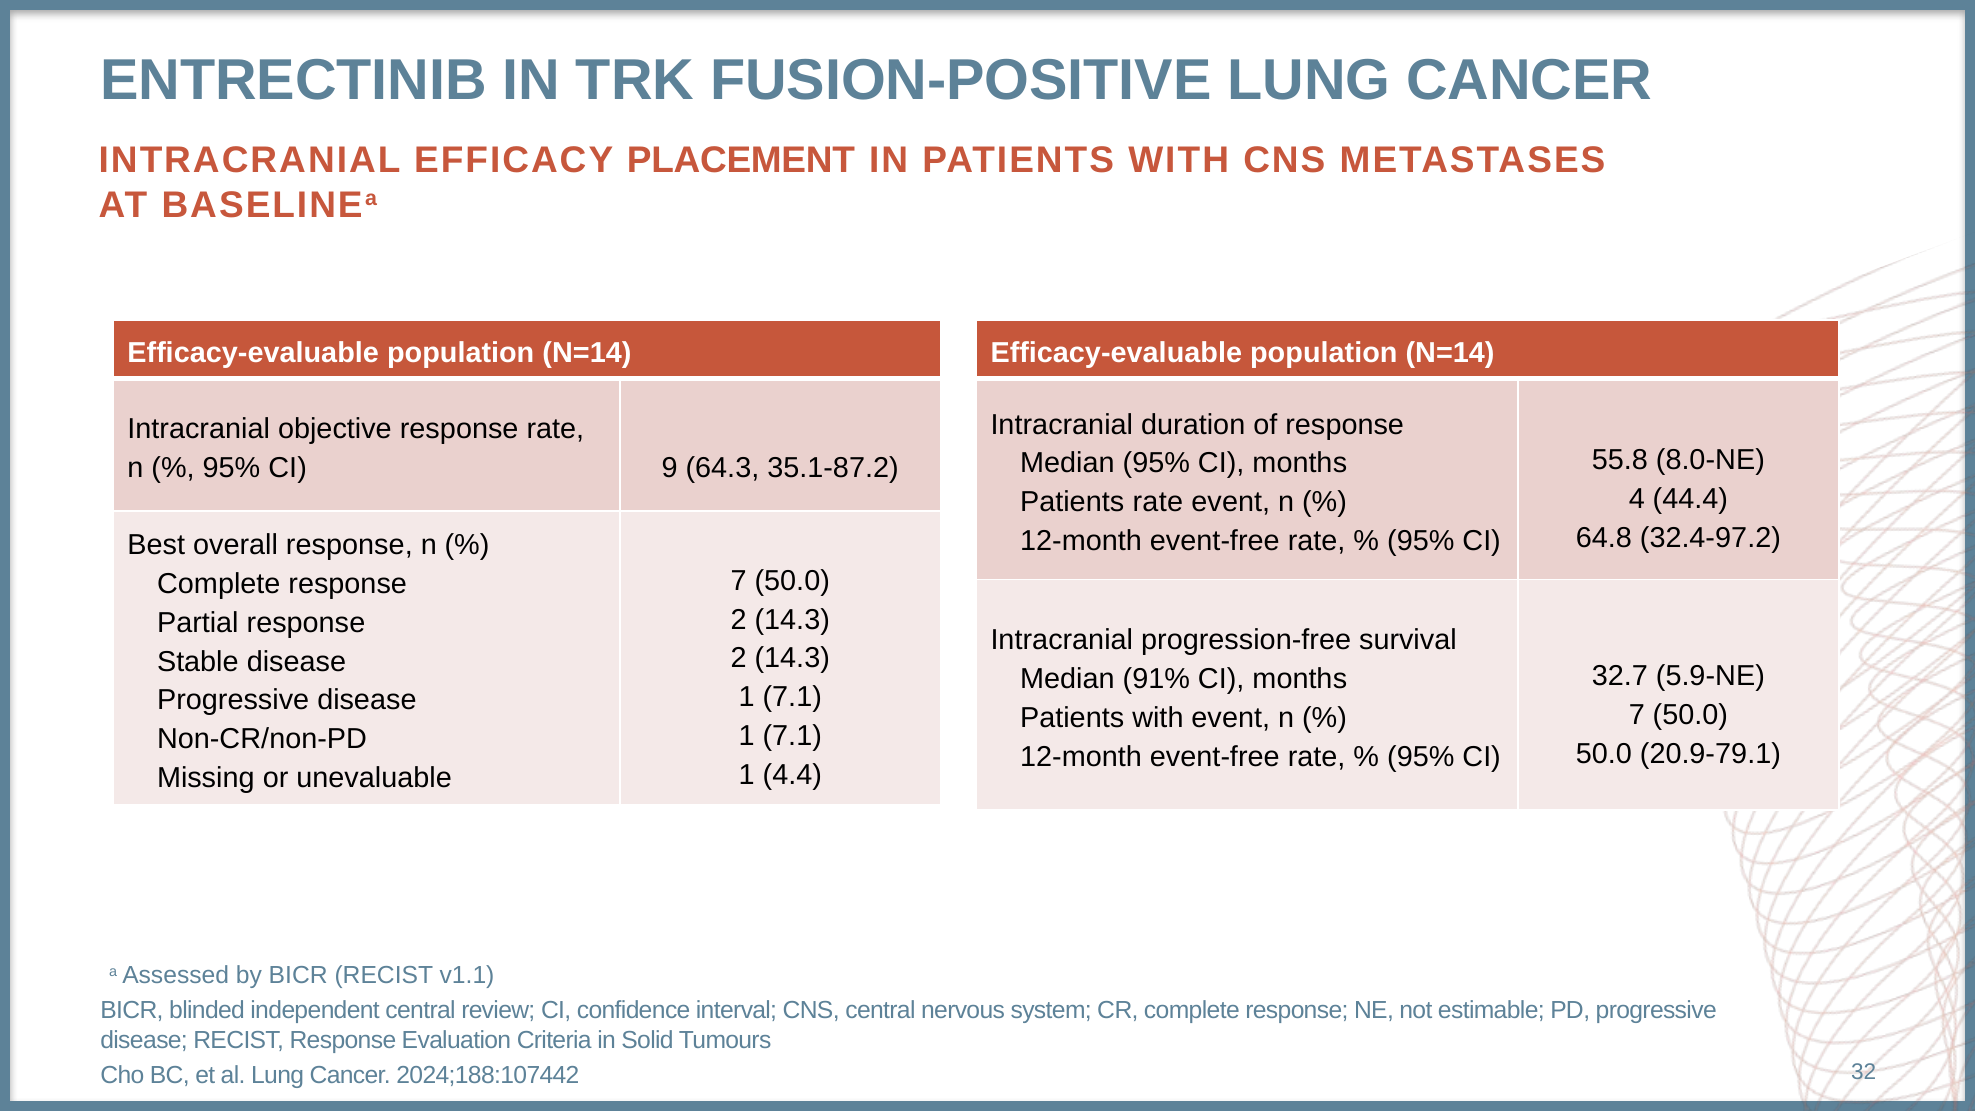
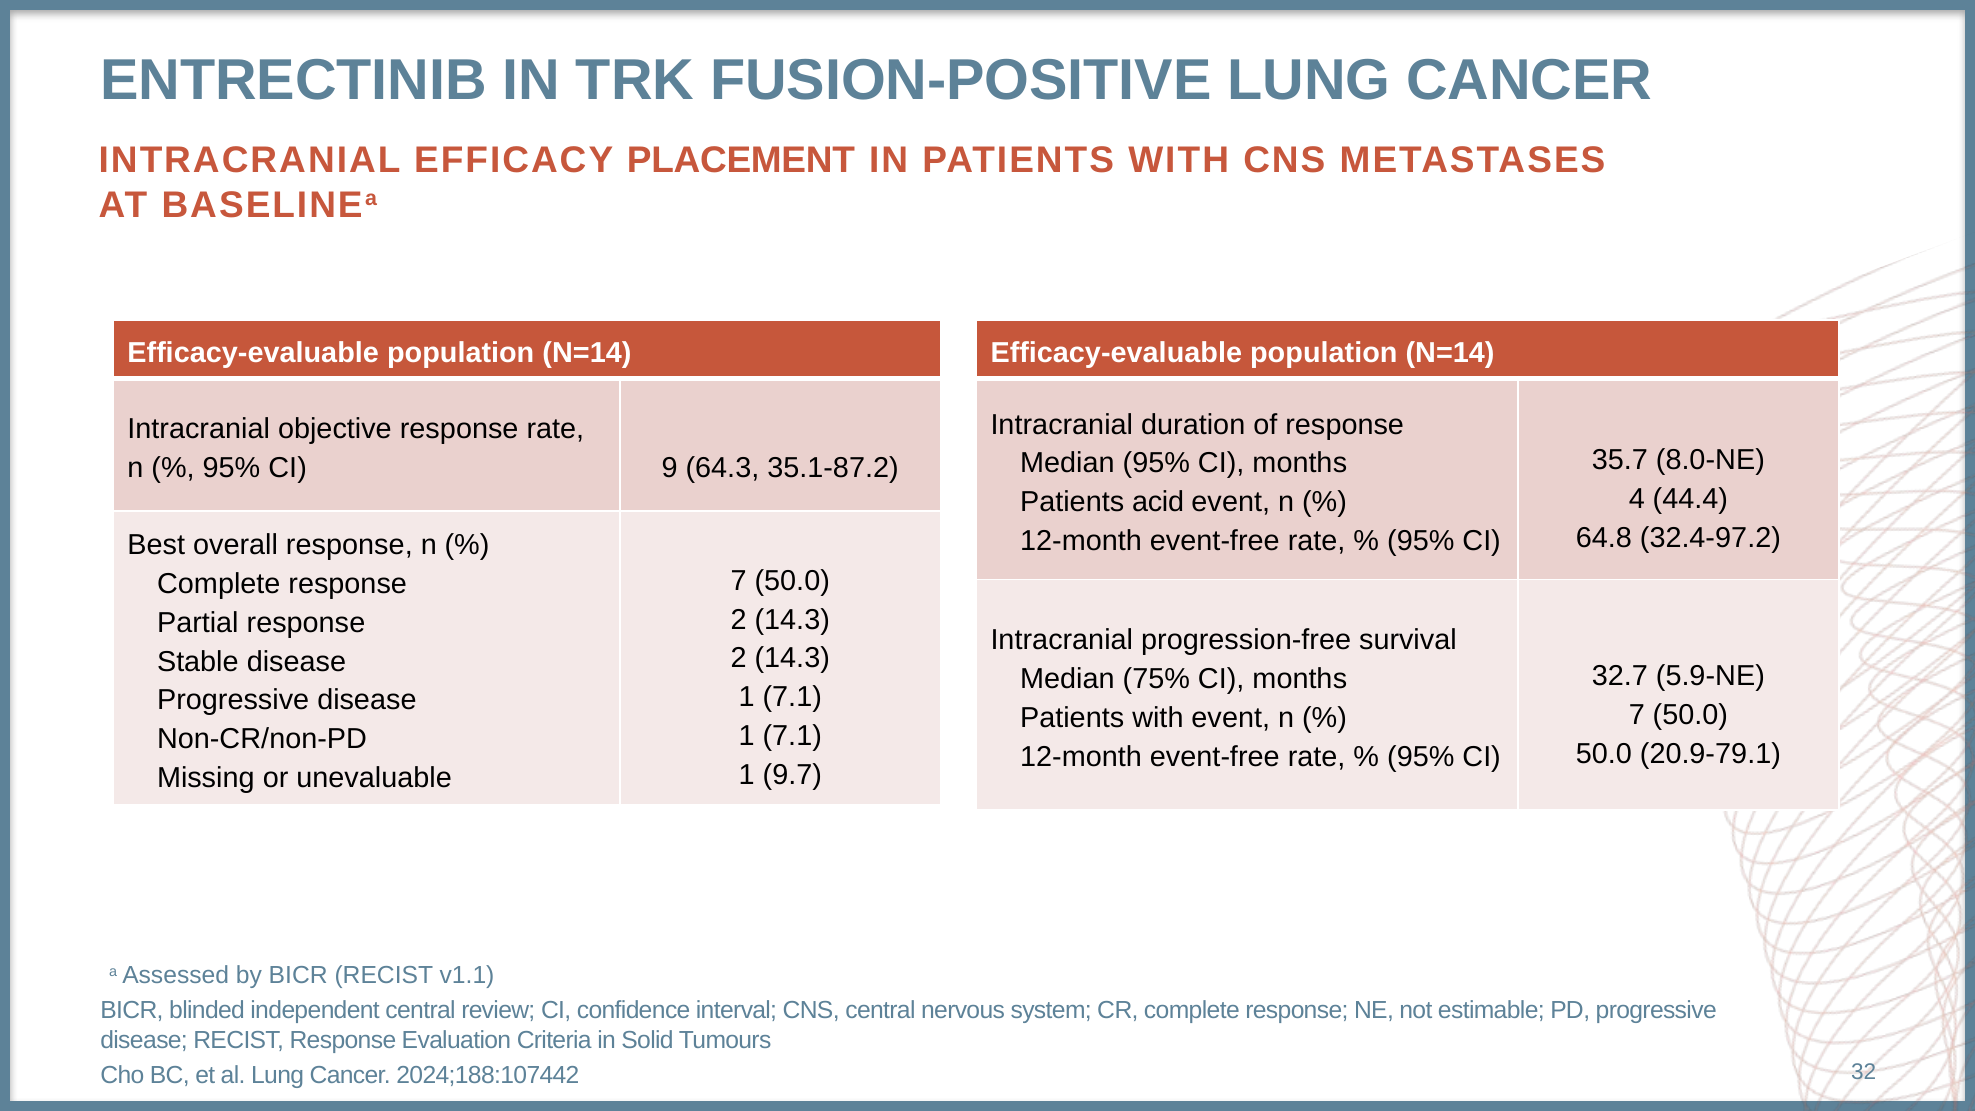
55.8: 55.8 -> 35.7 (1620, 460)
Patients rate: rate -> acid (1158, 502)
91%: 91% -> 75% (1156, 679)
4.4: 4.4 -> 9.7 (792, 775)
